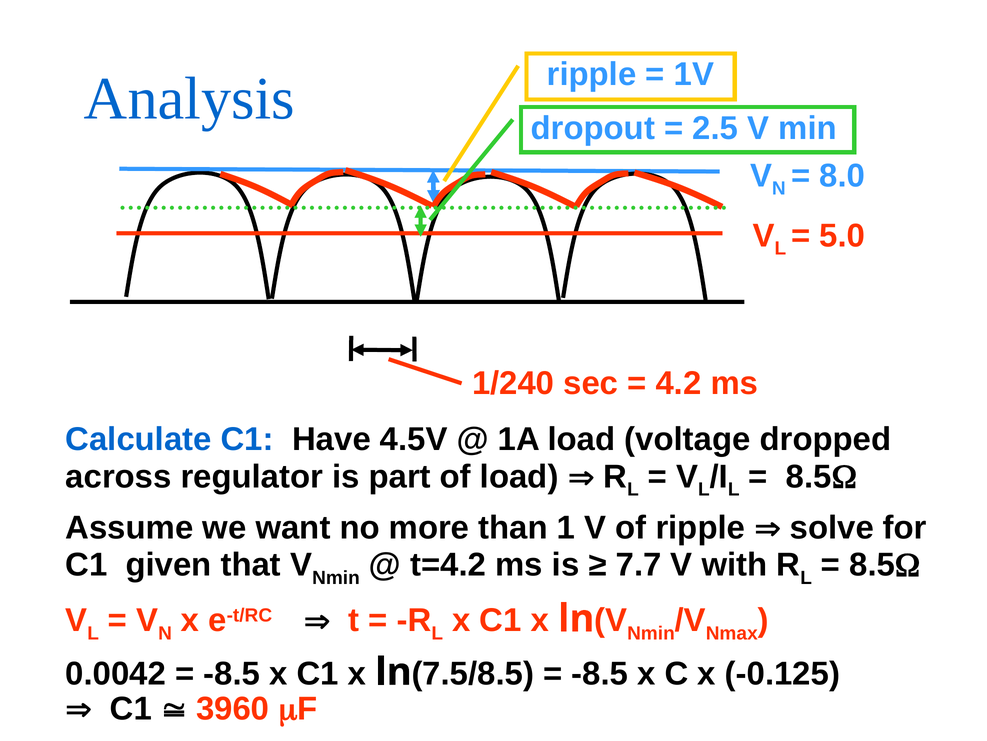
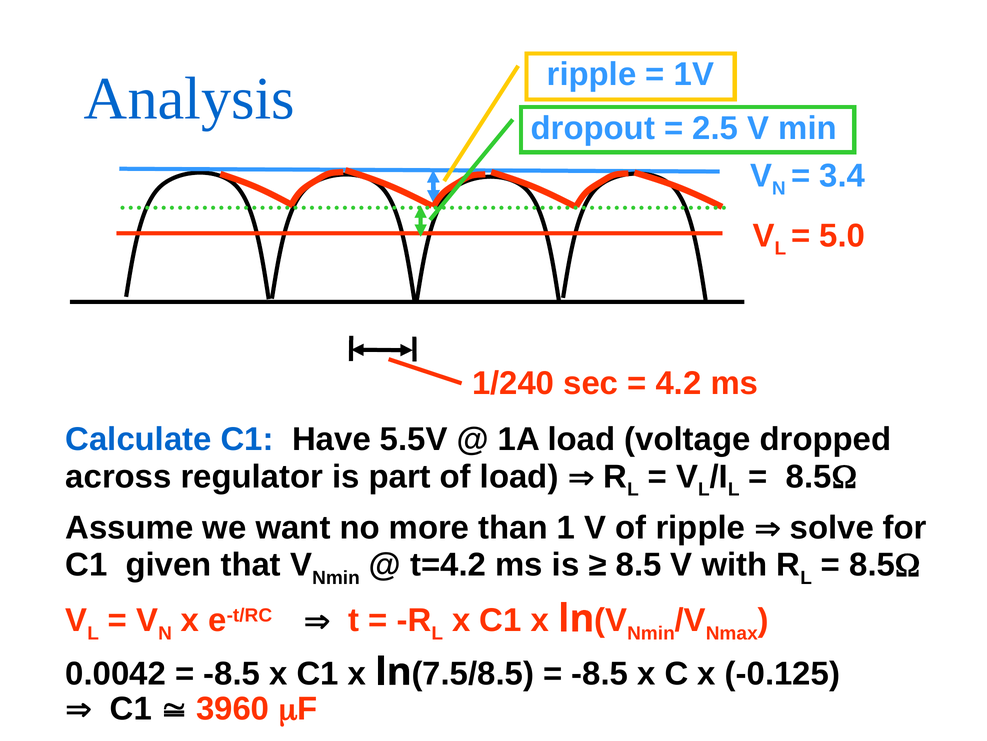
8.0: 8.0 -> 3.4 (842, 175)
4.5V: 4.5V -> 5.5V (414, 439)
7.7: 7.7 -> 8.5 (639, 565)
